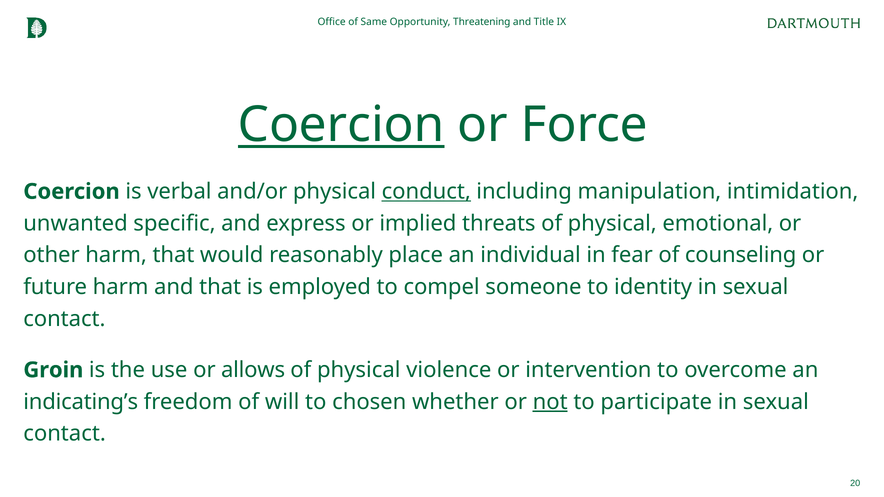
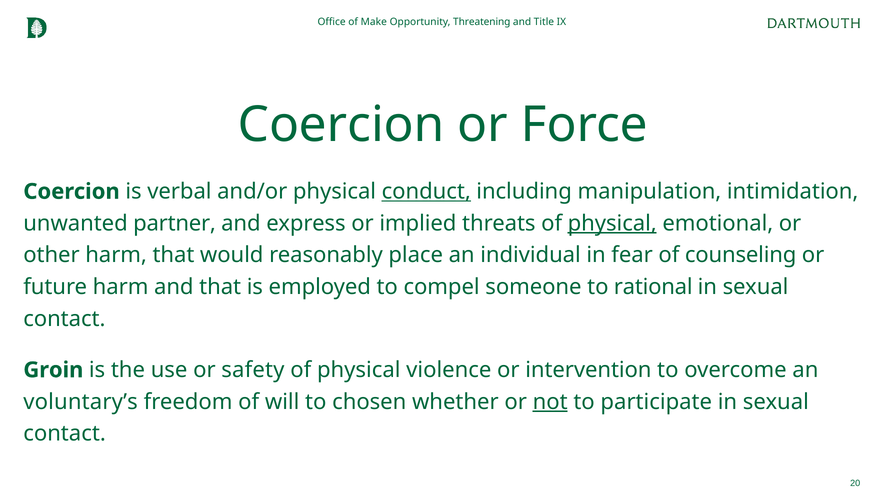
Same: Same -> Make (374, 22)
Coercion underline: present -> none (341, 125)
specific: specific -> partner (175, 223)
physical underline: none -> present (612, 223)
identity: identity -> rational (653, 287)
allows: allows -> safety (253, 370)
indicating’s: indicating’s -> voluntary’s (81, 402)
